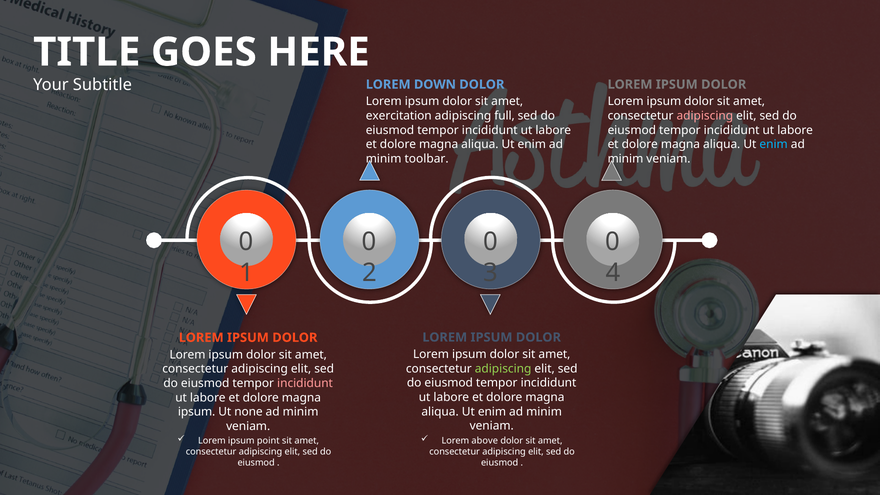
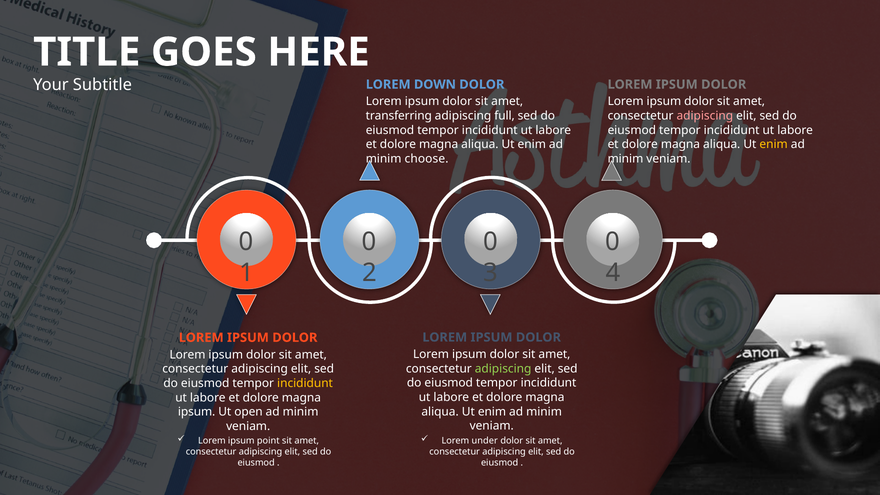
exercitation: exercitation -> transferring (399, 116)
enim colour: light blue -> yellow (774, 144)
toolbar: toolbar -> choose (427, 159)
incididunt colour: pink -> yellow (305, 383)
none: none -> open (249, 412)
above: above -> under (485, 441)
